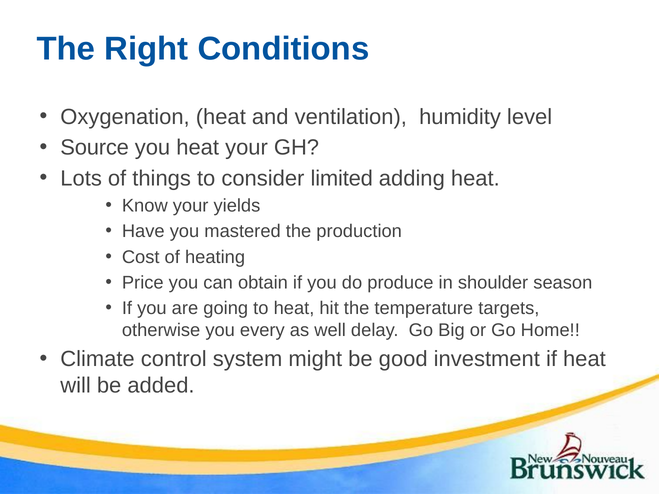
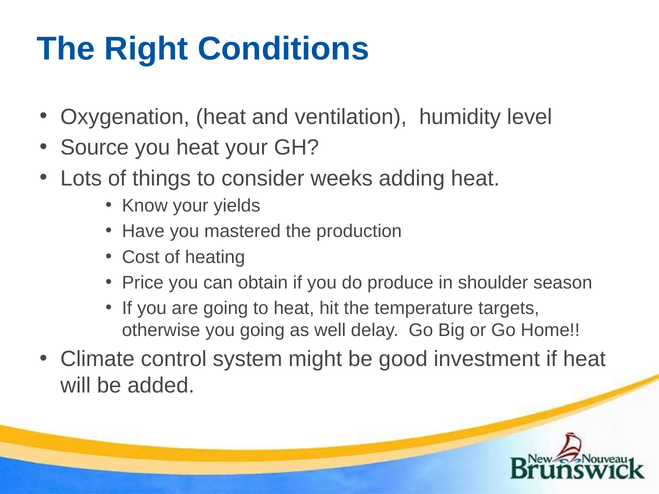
limited: limited -> weeks (342, 178)
you every: every -> going (262, 330)
